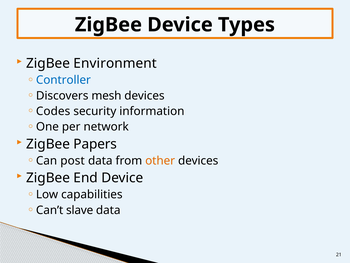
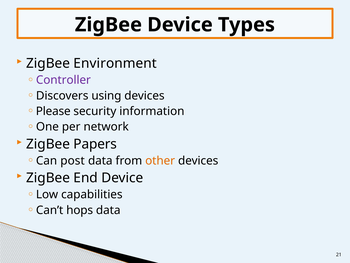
Controller colour: blue -> purple (63, 80)
mesh: mesh -> using (106, 95)
Codes: Codes -> Please (53, 111)
slave: slave -> hops (80, 210)
